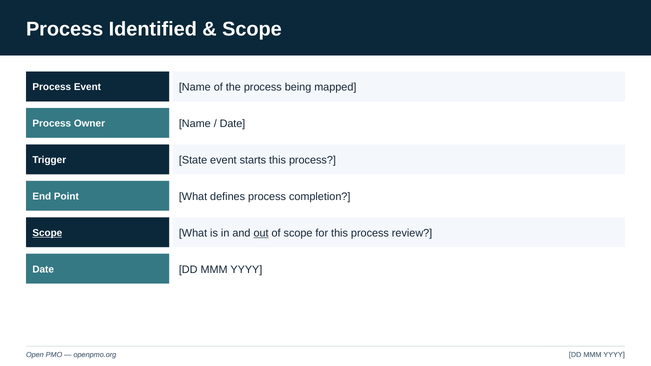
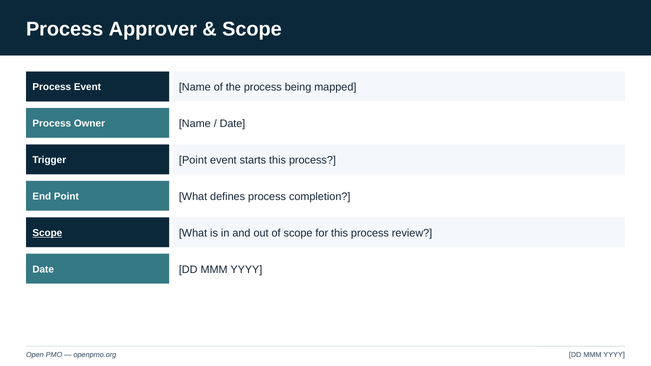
Identified: Identified -> Approver (153, 29)
Trigger State: State -> Point (193, 160)
out underline: present -> none (261, 233)
